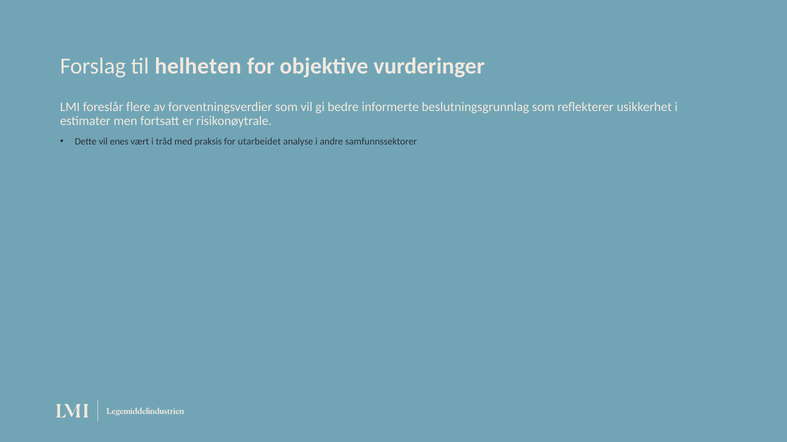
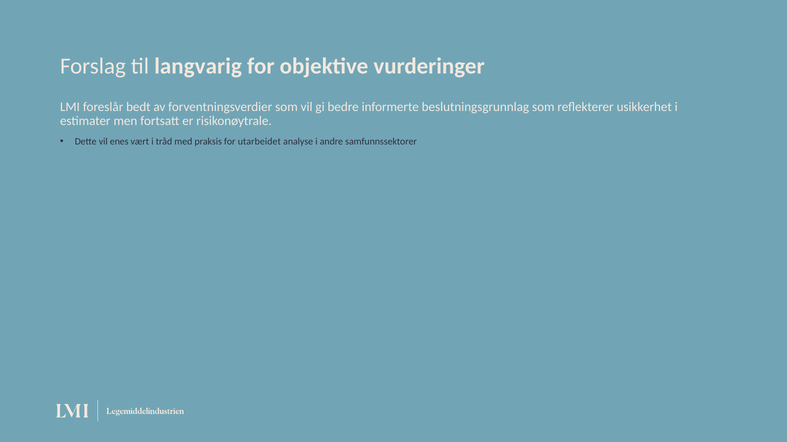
helheten: helheten -> langvarig (198, 66)
flere: flere -> bedt (138, 107)
